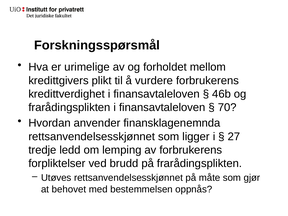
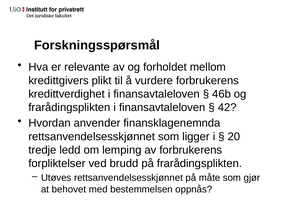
urimelige: urimelige -> relevante (87, 67)
70: 70 -> 42 (227, 107)
27: 27 -> 20 (234, 137)
